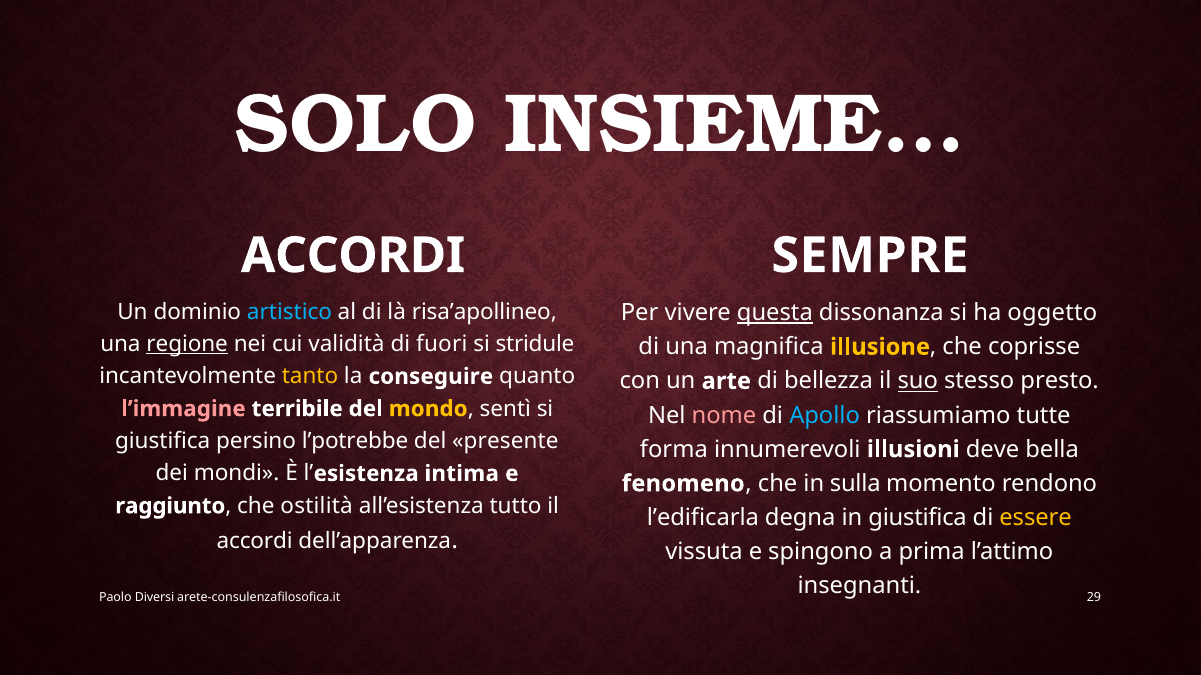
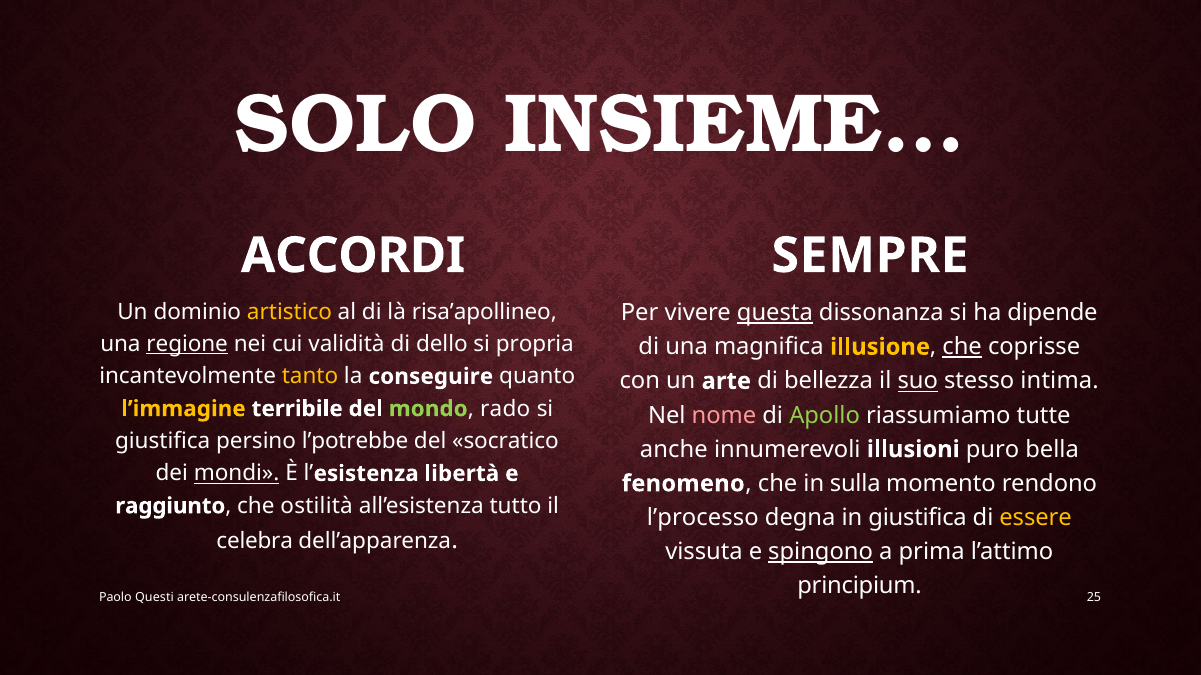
artistico colour: light blue -> yellow (289, 312)
oggetto: oggetto -> dipende (1053, 313)
fuori: fuori -> dello (442, 344)
stridule: stridule -> propria (535, 344)
che underline: none -> present (962, 347)
presto: presto -> intima (1060, 381)
l’immagine colour: pink -> yellow (183, 409)
mondo colour: yellow -> light green (428, 409)
sentì: sentì -> rado (505, 409)
Apollo colour: light blue -> light green (825, 416)
presente: presente -> socratico (505, 442)
forma: forma -> anche (674, 450)
deve: deve -> puro (993, 450)
mondi underline: none -> present (237, 474)
intima: intima -> libertà (462, 474)
l’edificarla: l’edificarla -> l’processo (703, 518)
accordi: accordi -> celebra (255, 542)
spingono underline: none -> present (821, 552)
insegnanti: insegnanti -> principium (860, 586)
Diversi: Diversi -> Questi (154, 597)
29: 29 -> 25 (1094, 597)
